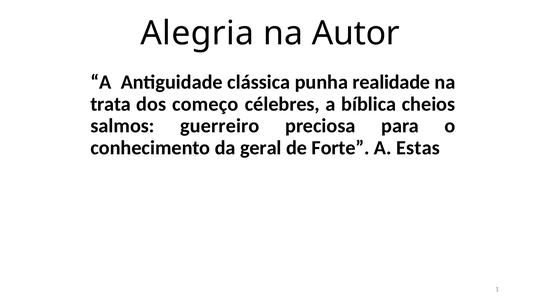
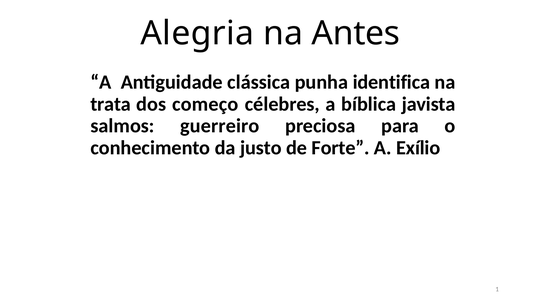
Autor: Autor -> Antes (356, 33)
realidade: realidade -> identifica (391, 82)
cheios: cheios -> javista (429, 104)
geral: geral -> justo (261, 148)
Estas: Estas -> Exílio (418, 148)
